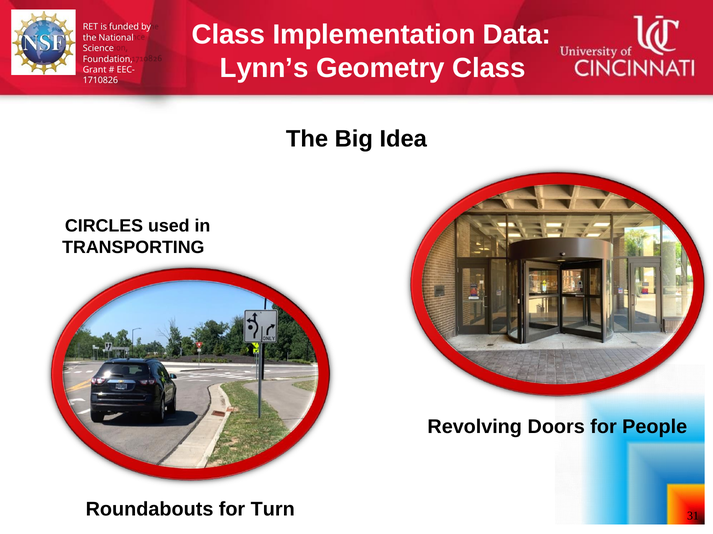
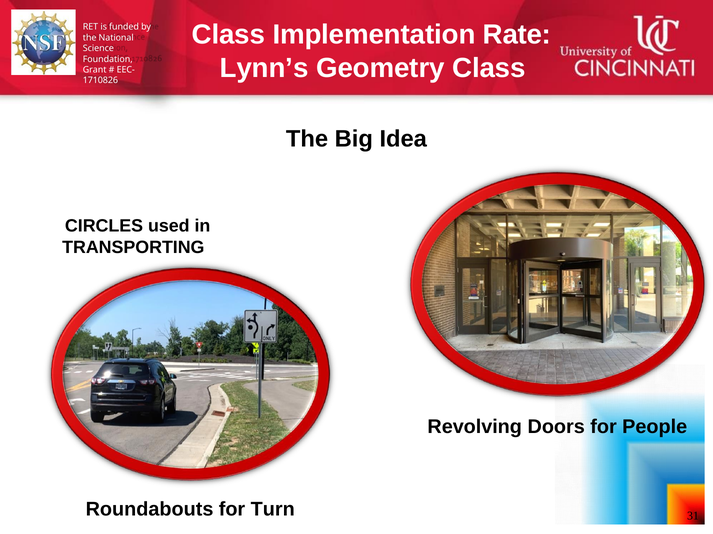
Data: Data -> Rate (517, 35)
